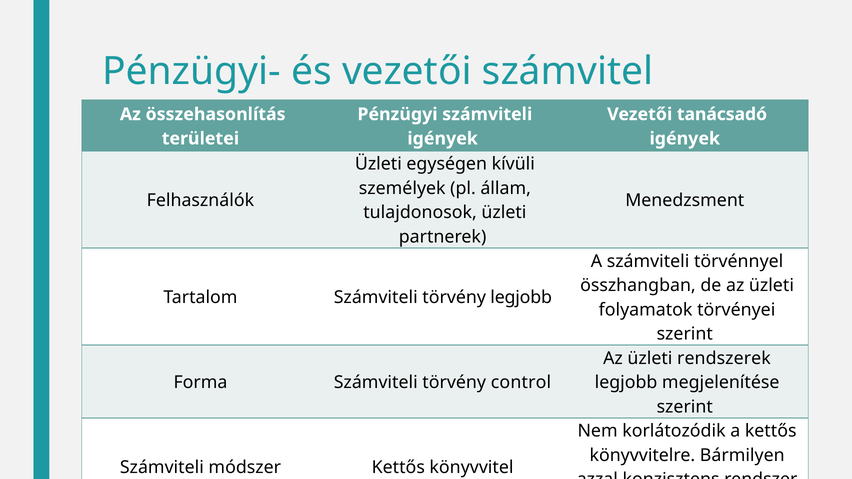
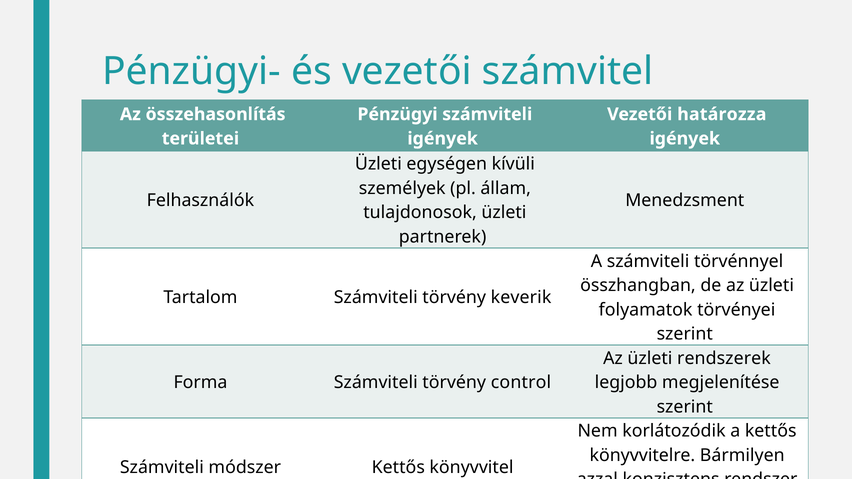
tanácsadó: tanácsadó -> határozza (722, 114)
törvény legjobb: legjobb -> keverik (521, 298)
